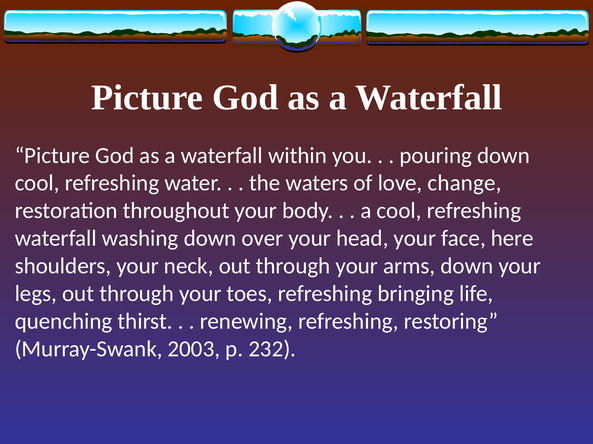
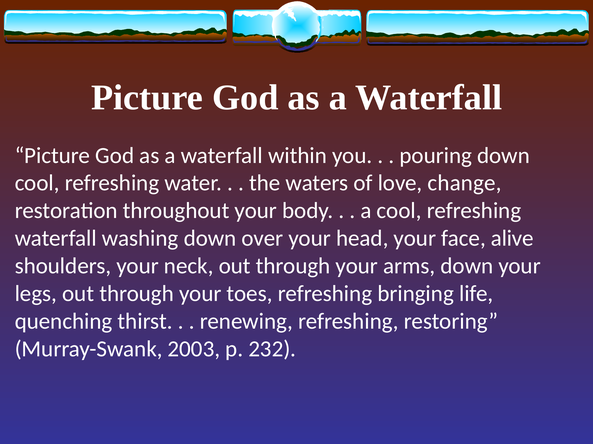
here: here -> alive (512, 239)
